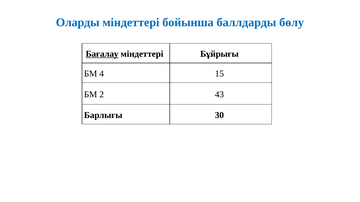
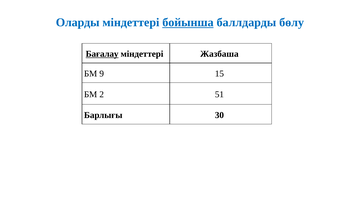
бойынша underline: none -> present (188, 22)
Бұйрығы: Бұйрығы -> Жазбаша (219, 54)
4: 4 -> 9 (102, 74)
43: 43 -> 51 (219, 95)
